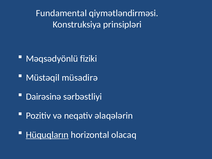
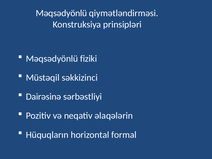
Fundamental: Fundamental -> Məqsədyönlü (61, 13)
müsadirə: müsadirə -> səkkizinci (80, 78)
Hüquqların underline: present -> none (47, 135)
olacaq: olacaq -> formal (124, 135)
